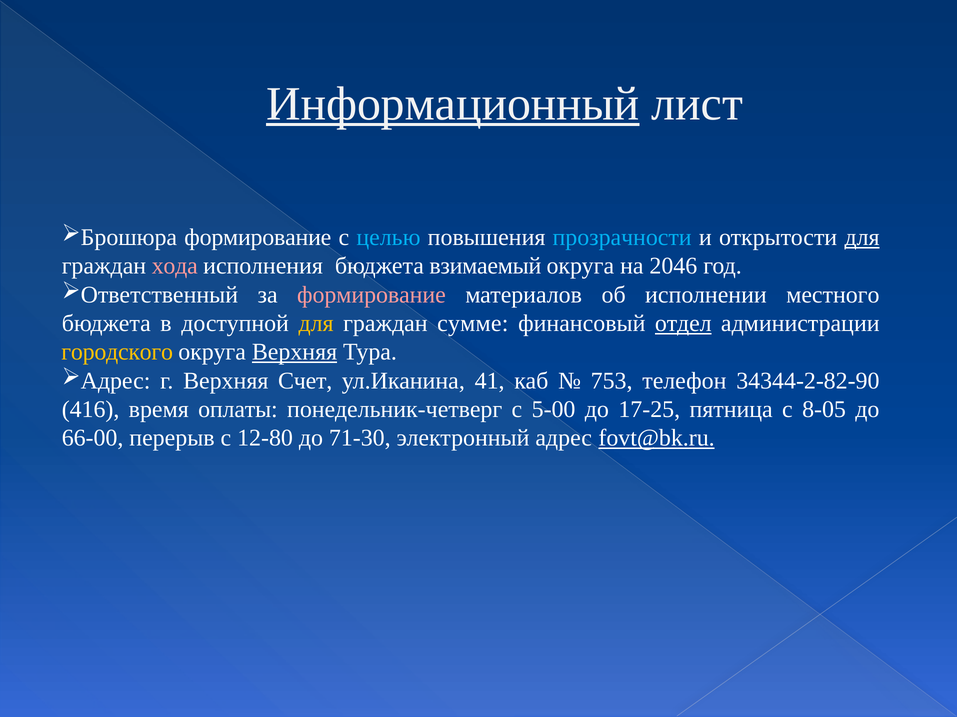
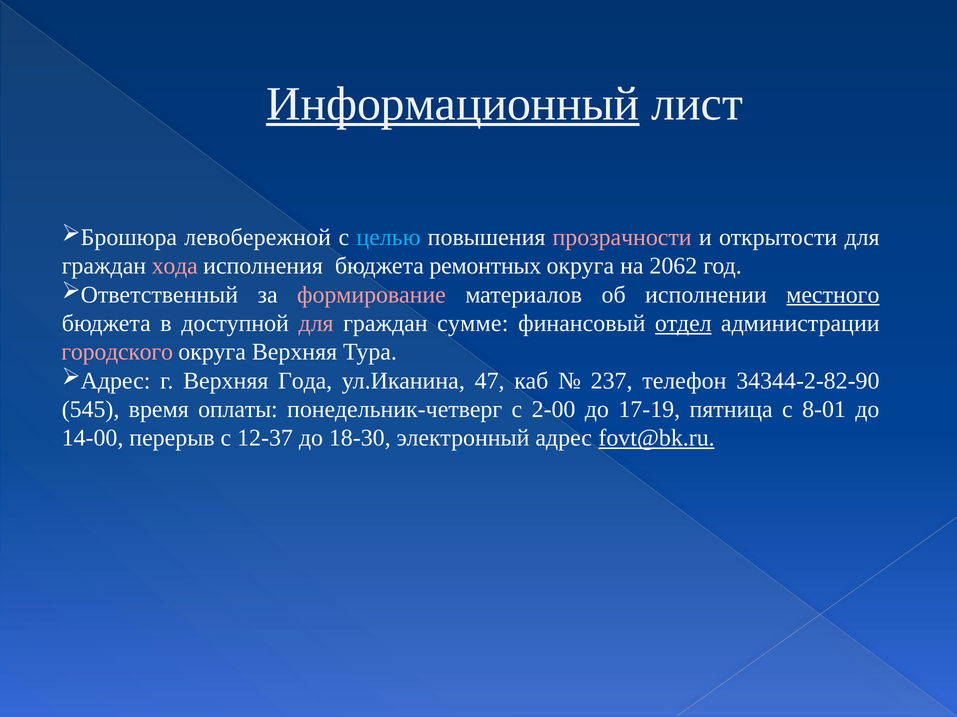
формирование: формирование -> левобережной (258, 238)
прозрачности colour: light blue -> pink (622, 238)
для underline: present -> none (862, 238)
взимаемый: взимаемый -> ремонтных (485, 266)
2046: 2046 -> 2062 (673, 266)
местного underline: none -> present (833, 295)
для colour: yellow -> pink (316, 324)
городского colour: yellow -> pink (117, 352)
Верхняя underline: present -> none (295, 352)
Счет: Счет -> Года (305, 381)
41: 41 -> 47 (490, 381)
753: 753 -> 237 (612, 381)
416: 416 -> 545 (91, 410)
5-00: 5-00 -> 2-00 (554, 410)
17-25: 17-25 -> 17-19 (649, 410)
8-05: 8-05 -> 8-01 (824, 410)
66-00: 66-00 -> 14-00 (93, 439)
12-80: 12-80 -> 12-37 (265, 439)
71-30: 71-30 -> 18-30 (360, 439)
